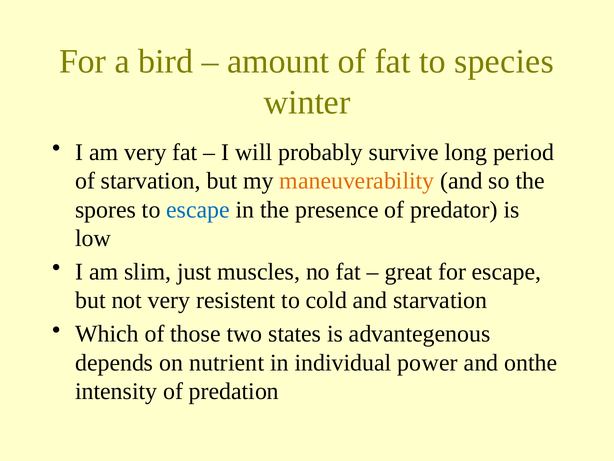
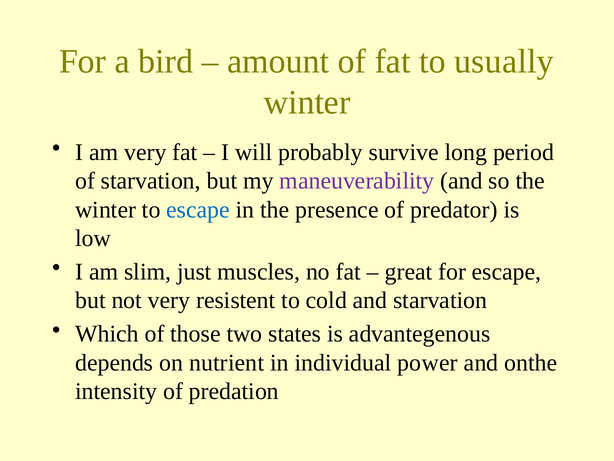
species: species -> usually (504, 61)
maneuverability colour: orange -> purple (357, 181)
spores: spores -> winter (106, 209)
